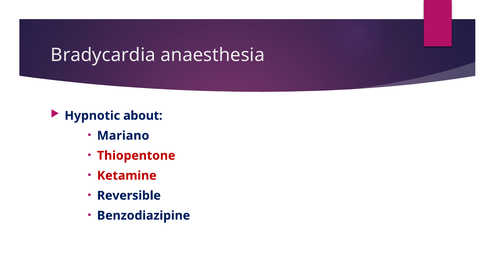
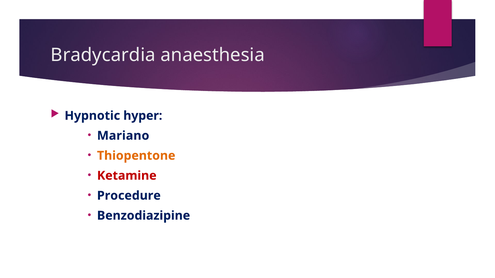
about: about -> hyper (143, 116)
Thiopentone colour: red -> orange (136, 156)
Reversible: Reversible -> Procedure (129, 196)
